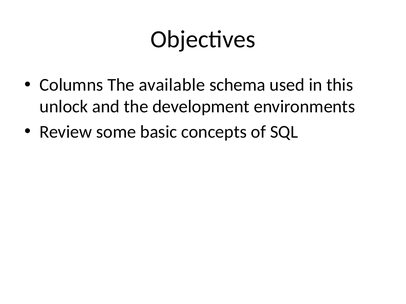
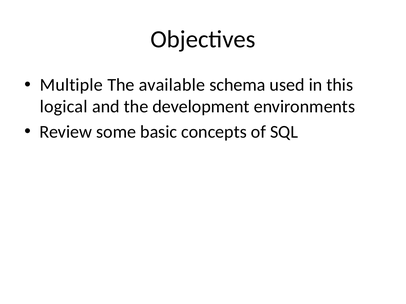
Columns: Columns -> Multiple (71, 85)
unlock: unlock -> logical (64, 107)
